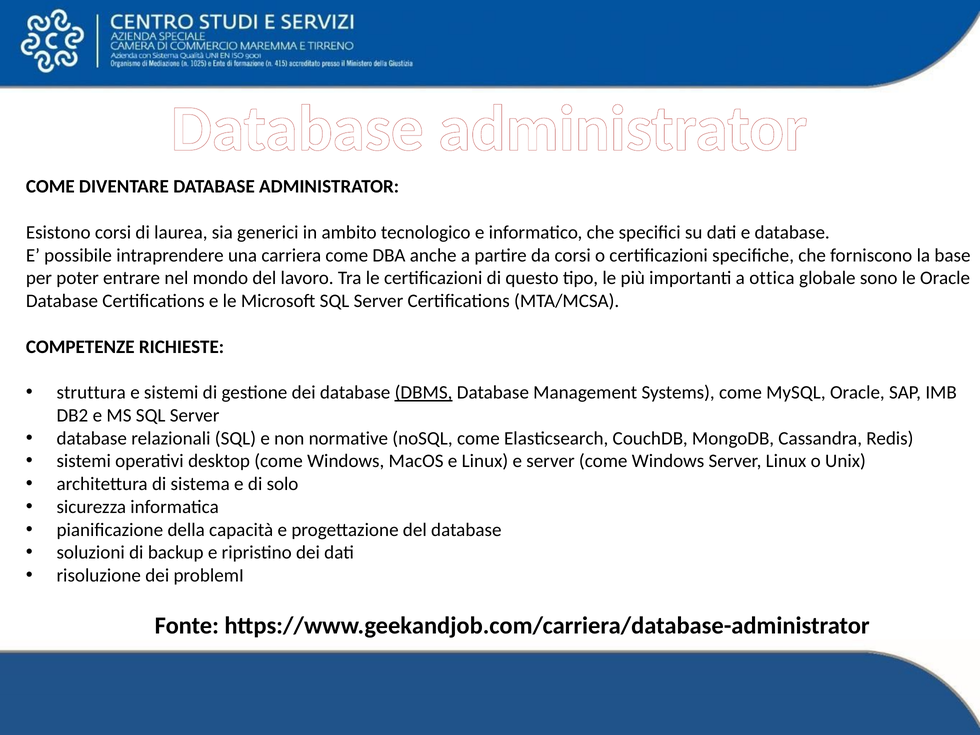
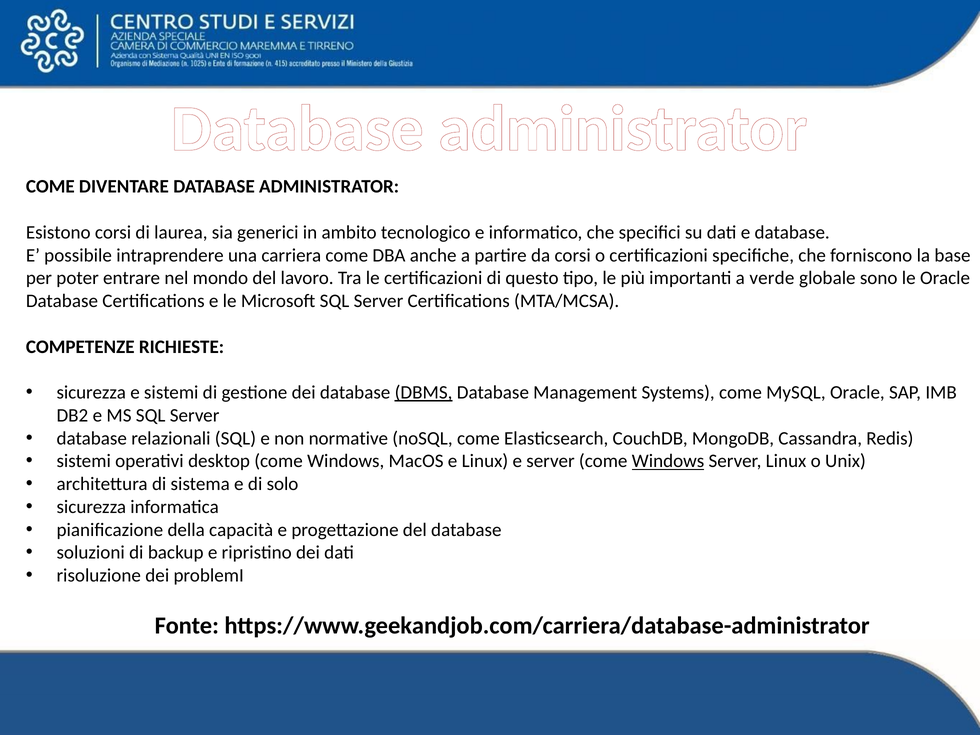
ottica: ottica -> verde (772, 278)
struttura: struttura -> sicurezza (91, 393)
Windows underline: none -> present (668, 461)
